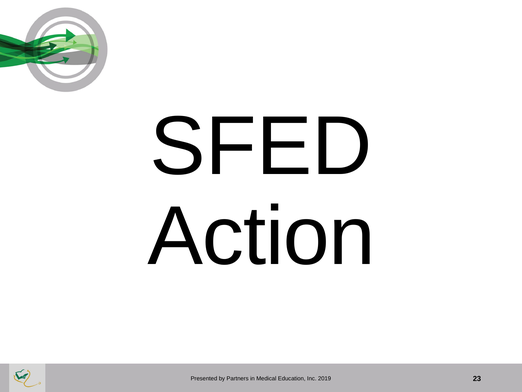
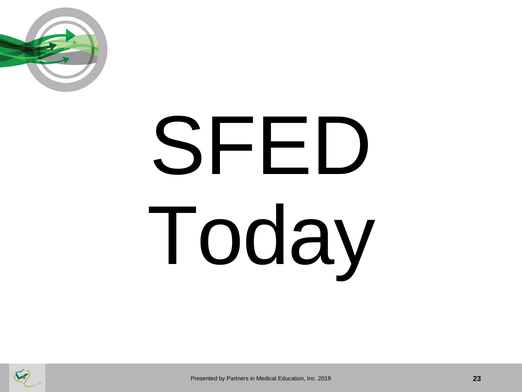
Action: Action -> Today (261, 236)
